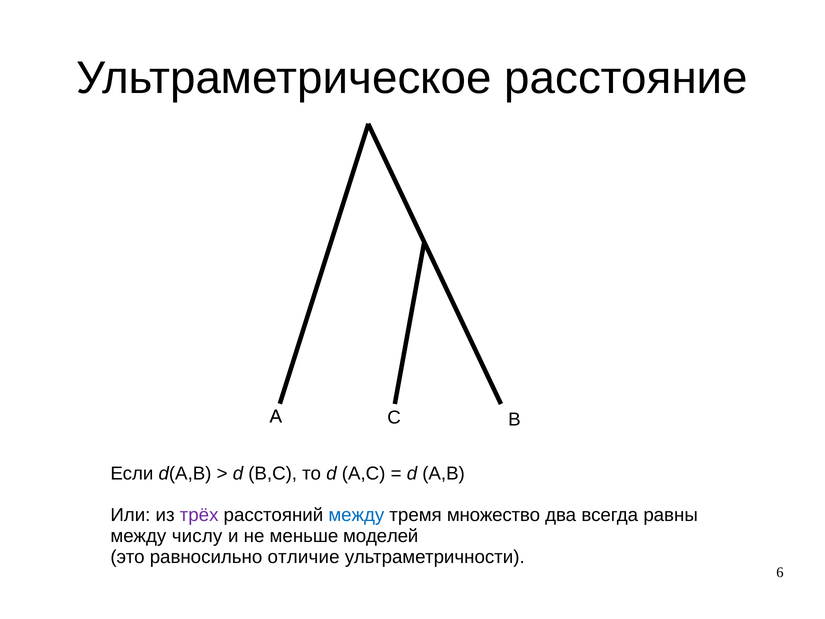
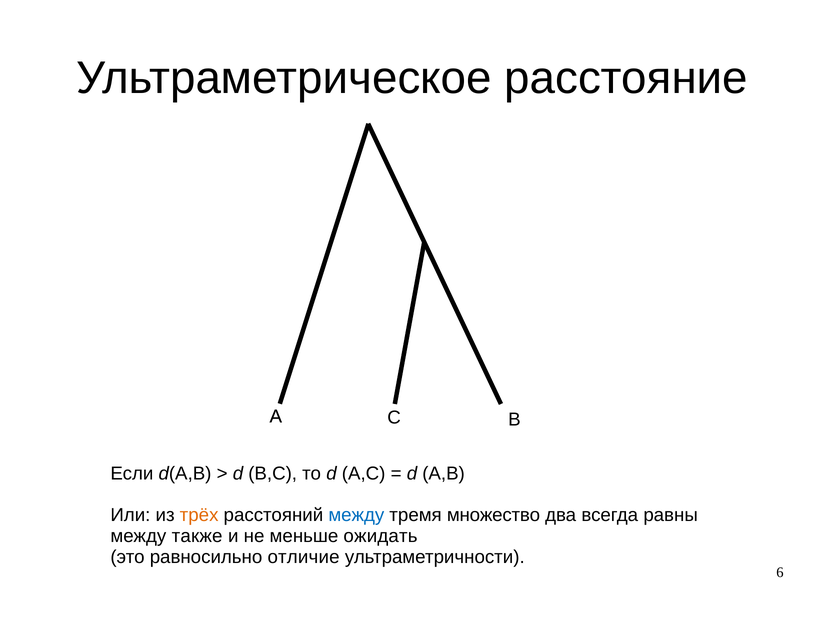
трёх colour: purple -> orange (199, 515)
числу: числу -> также (197, 536)
моделей: моделей -> ожидать (381, 536)
